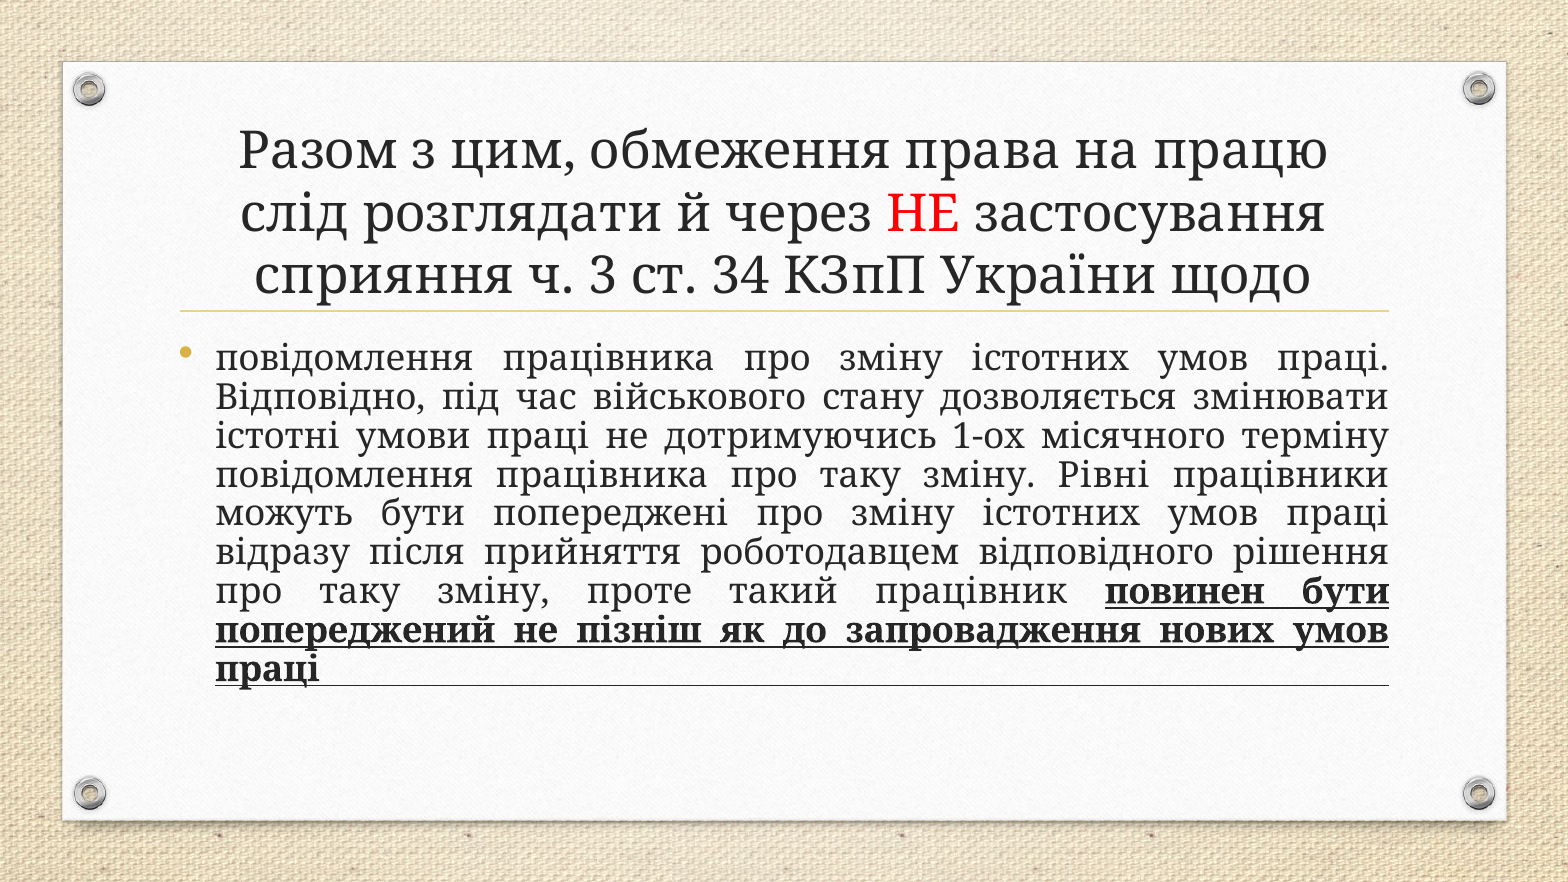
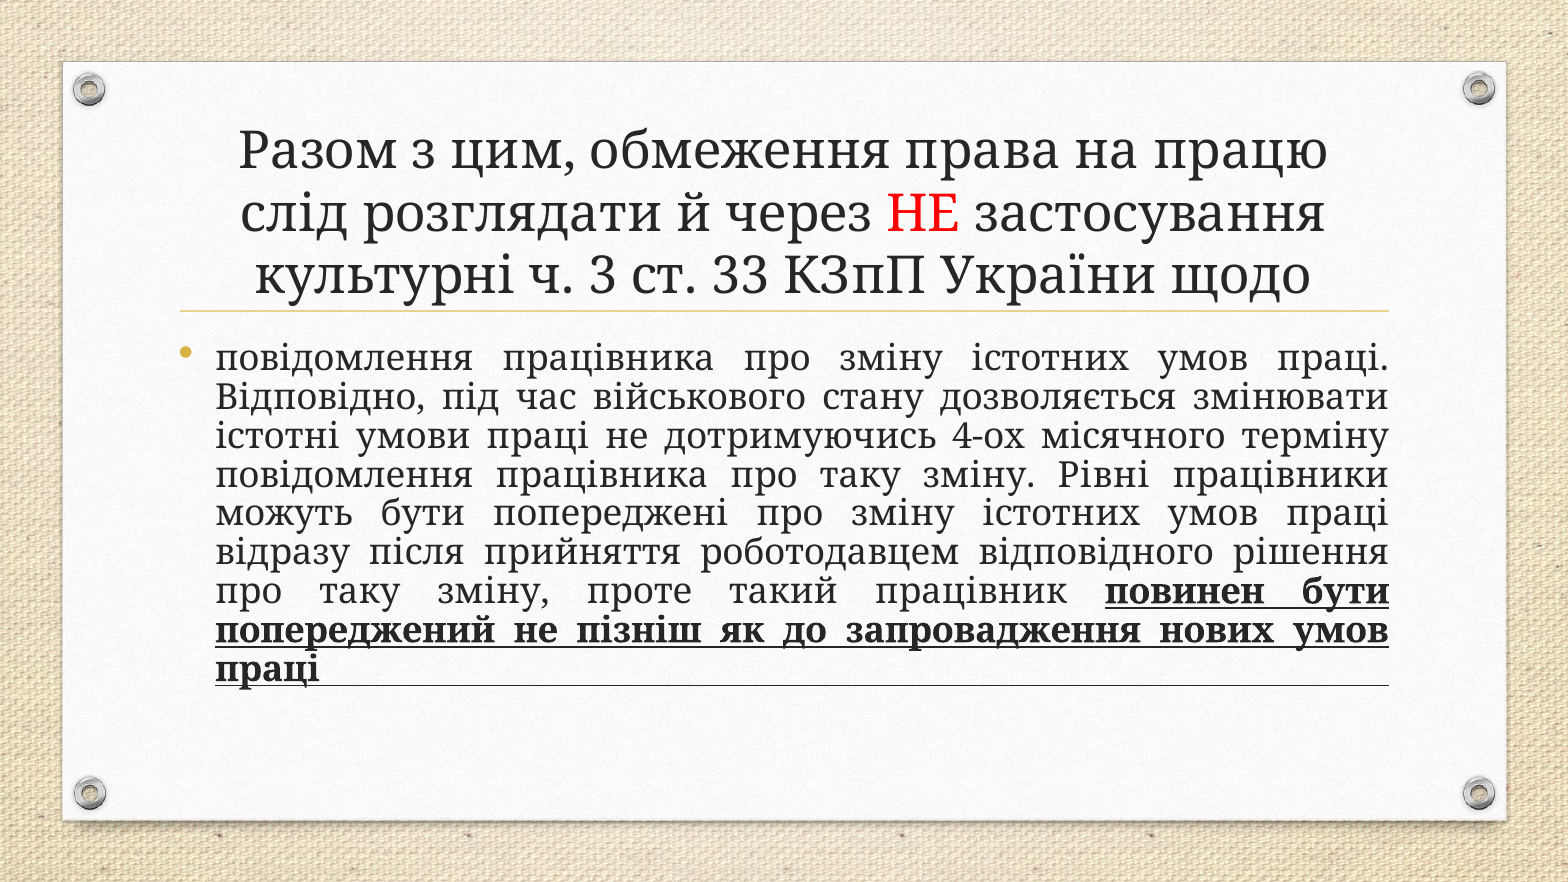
сприяння: сприяння -> культурні (385, 277)
34: 34 -> 33 (740, 277)
1-ох: 1-ох -> 4-ох (989, 436)
